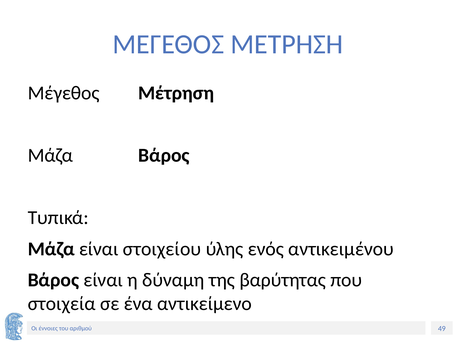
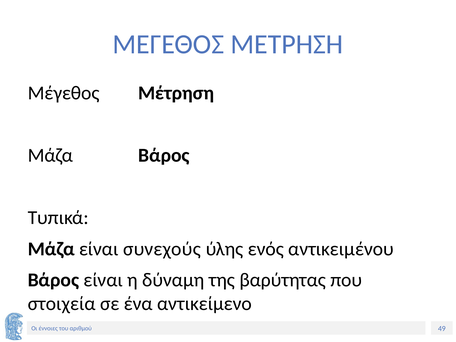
στοιχείου: στοιχείου -> συνεχούς (162, 249)
